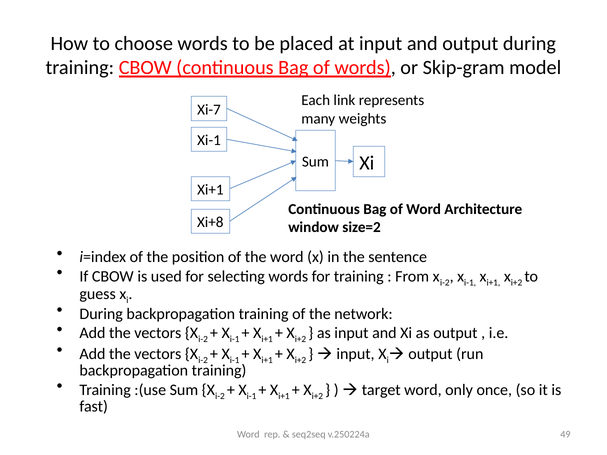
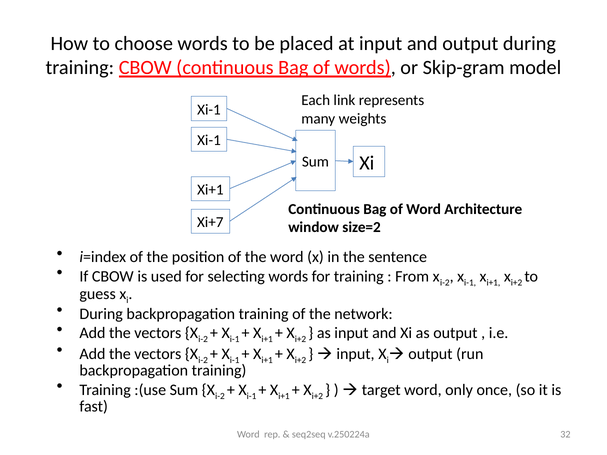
Xi-7: Xi-7 -> Xi-1 (209, 110)
Xi+8: Xi+8 -> Xi+7 (210, 222)
49: 49 -> 32 (565, 435)
